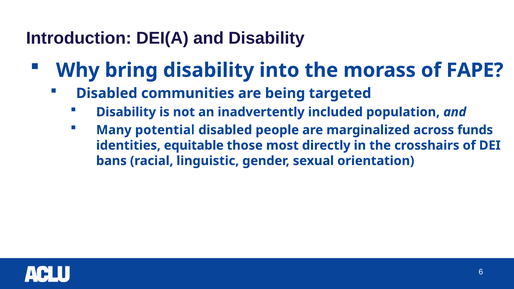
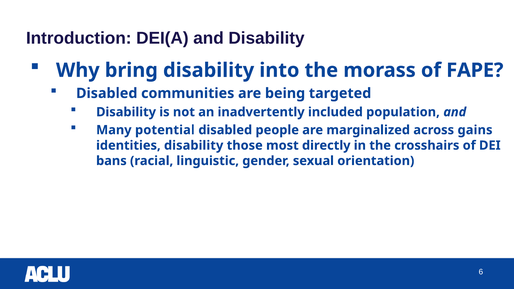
funds: funds -> gains (475, 130)
identities equitable: equitable -> disability (194, 145)
